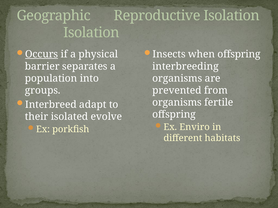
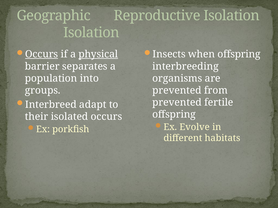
physical underline: none -> present (98, 54)
organisms: organisms -> prevented (177, 103)
isolated evolve: evolve -> occurs (106, 117)
Enviro: Enviro -> Evolve (195, 127)
